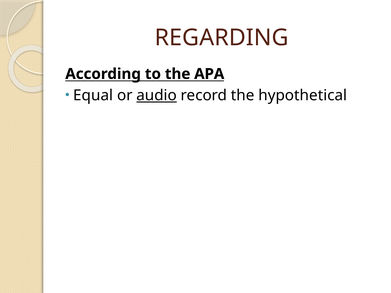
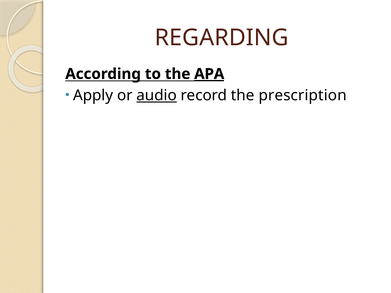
APA underline: none -> present (209, 74)
Equal: Equal -> Apply (93, 95)
hypothetical: hypothetical -> prescription (303, 95)
